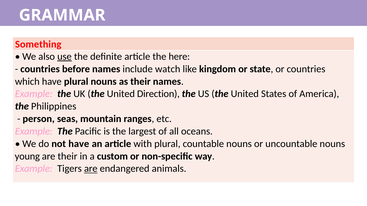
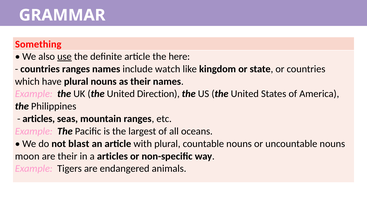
countries before: before -> ranges (76, 69)
person: person -> articles (39, 119)
not have: have -> blast (79, 144)
young: young -> moon (27, 156)
a custom: custom -> articles (112, 156)
are underline: present -> none (91, 169)
